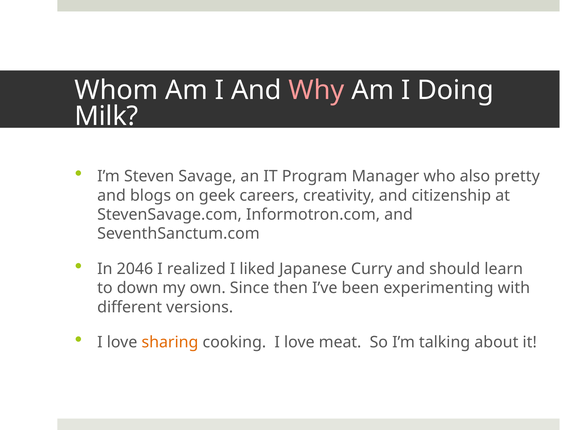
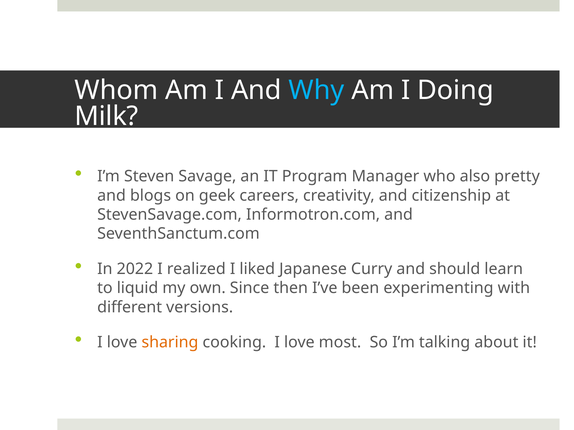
Why colour: pink -> light blue (317, 90)
2046: 2046 -> 2022 (135, 269)
down: down -> liquid (138, 288)
meat: meat -> most (340, 343)
